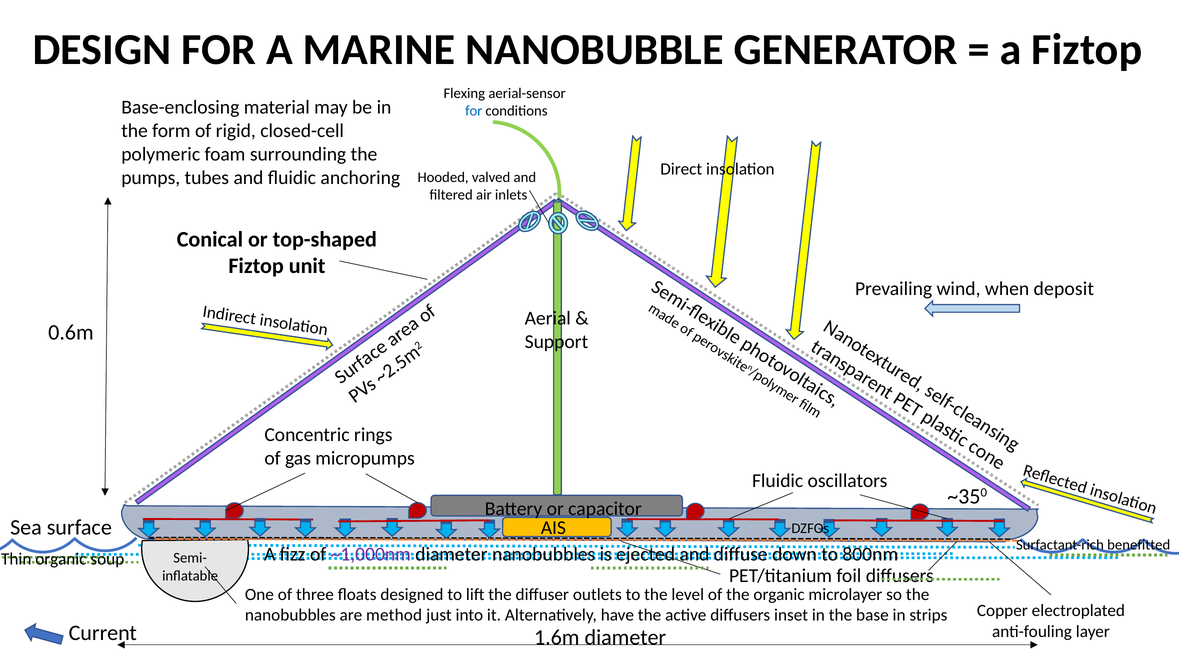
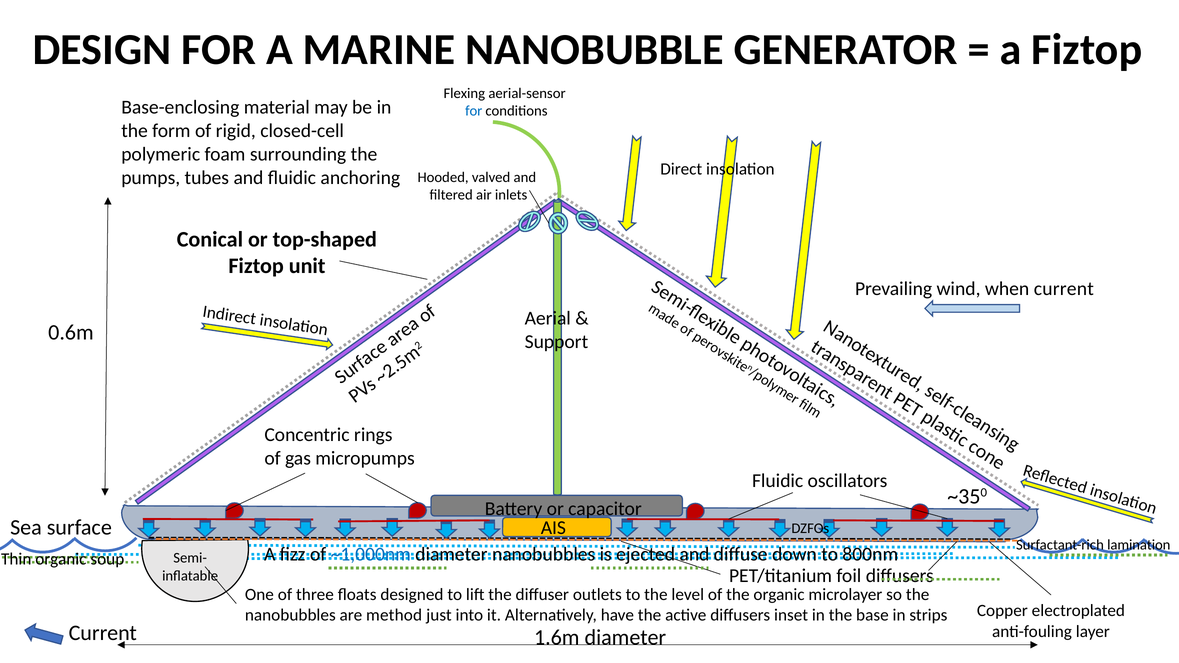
when deposit: deposit -> current (1064, 289)
benefitted: benefitted -> lamination (1139, 545)
~1,000nm colour: purple -> blue (371, 554)
